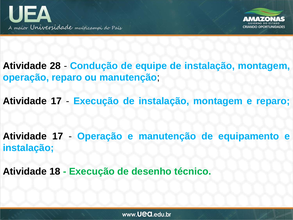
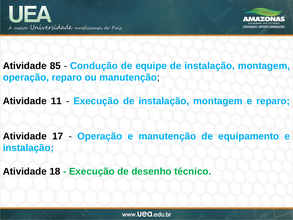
28: 28 -> 85 (55, 66)
17: 17 -> 11 (56, 101)
